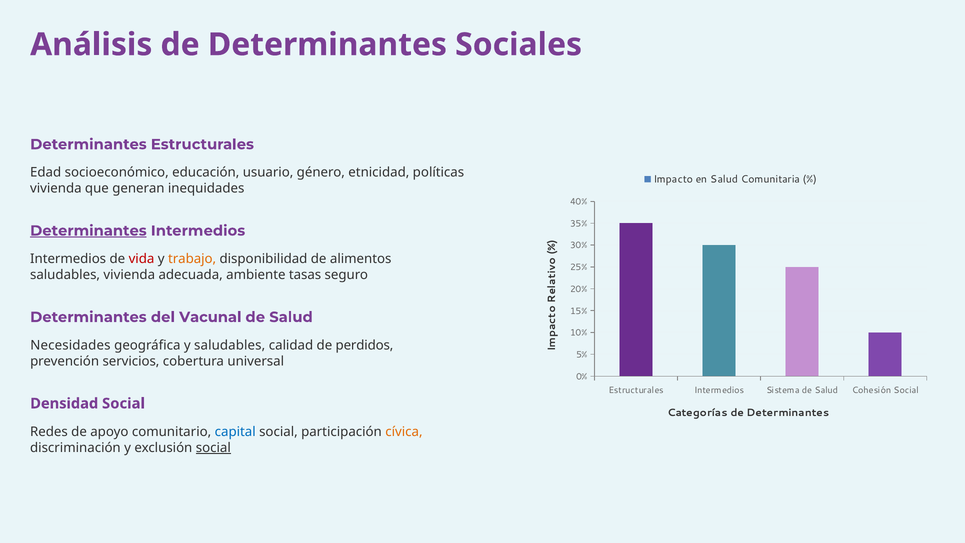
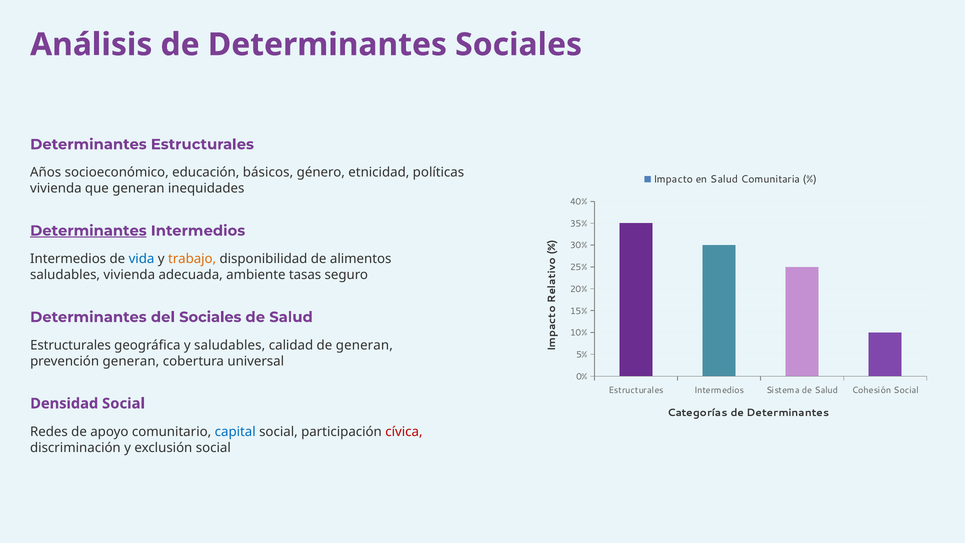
Edad: Edad -> Años (46, 173)
usuario: usuario -> básicos (268, 173)
vida colour: red -> blue (142, 259)
del Vacunal: Vacunal -> Sociales (210, 317)
Necesidades: Necesidades -> Estructurales (71, 345)
de perdidos: perdidos -> generan (364, 345)
prevención servicios: servicios -> generan (131, 361)
cívica colour: orange -> red (404, 432)
social underline: present -> none (213, 448)
